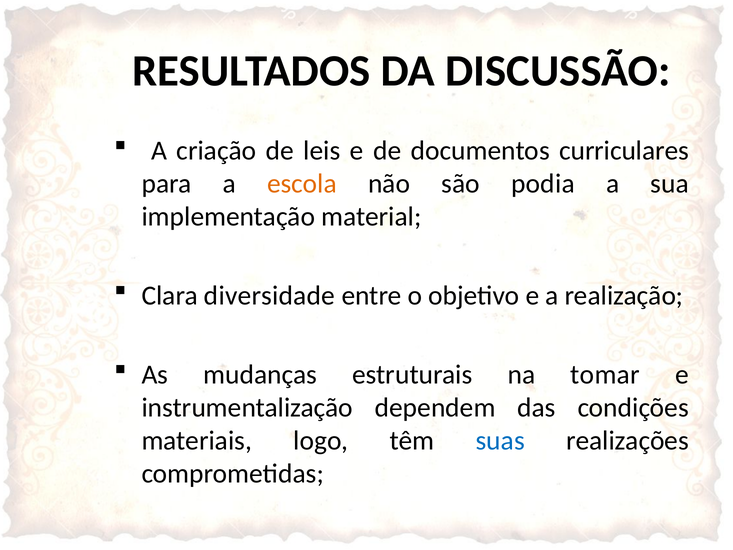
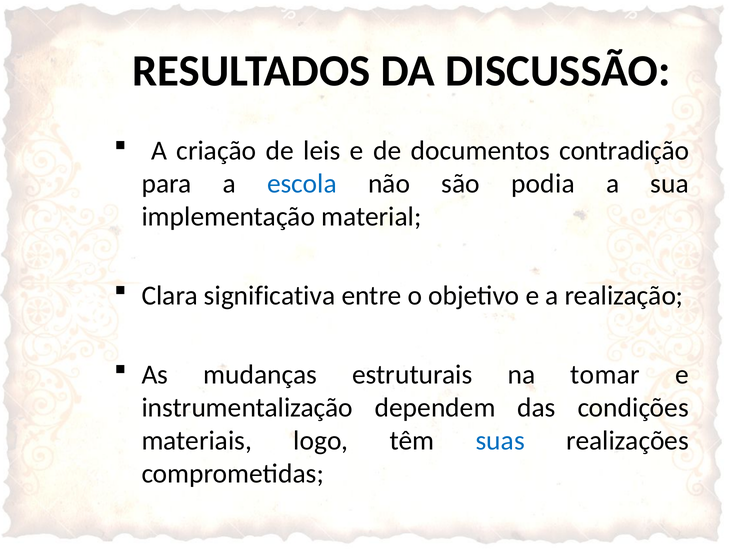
curriculares: curriculares -> contradição (624, 150)
escola colour: orange -> blue (302, 183)
diversidade: diversidade -> significativa (270, 295)
